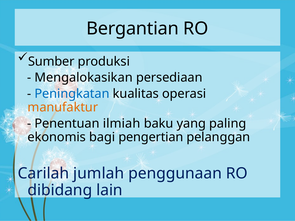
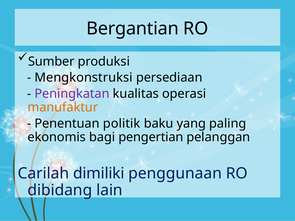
Mengalokasikan: Mengalokasikan -> Mengkonstruksi (84, 78)
Peningkatan colour: blue -> purple (72, 94)
ilmiah: ilmiah -> politik (122, 124)
jumlah: jumlah -> dimiliki (99, 174)
